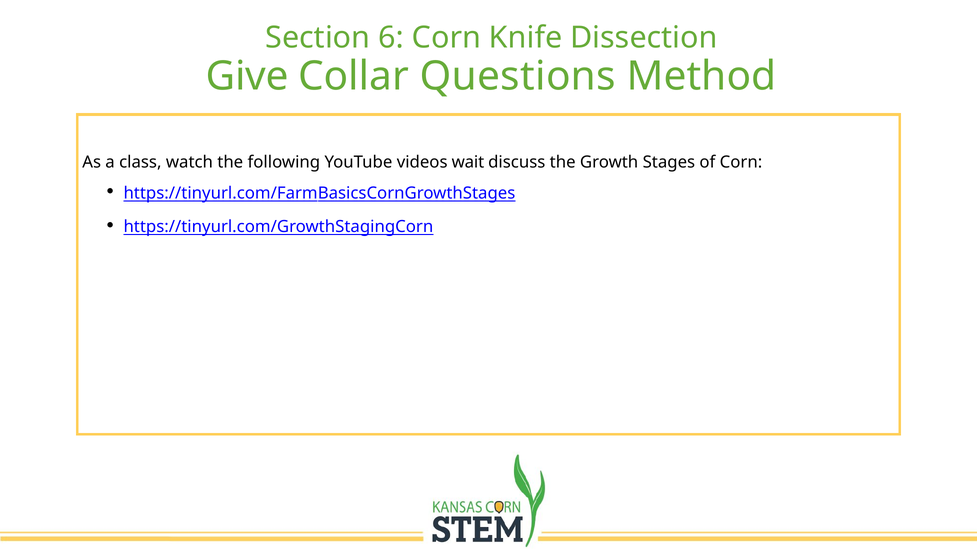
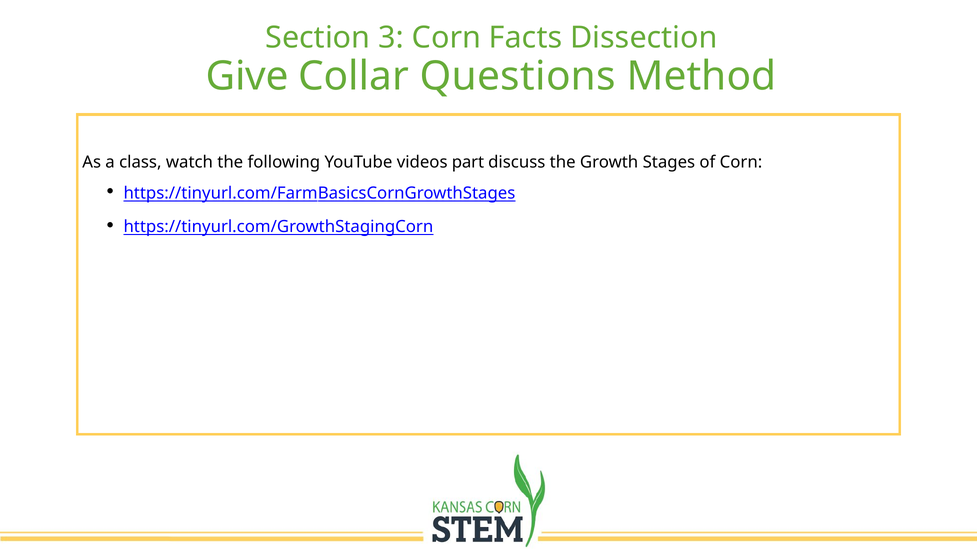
6: 6 -> 3 (391, 38)
Knife: Knife -> Facts (526, 38)
wait: wait -> part (468, 162)
